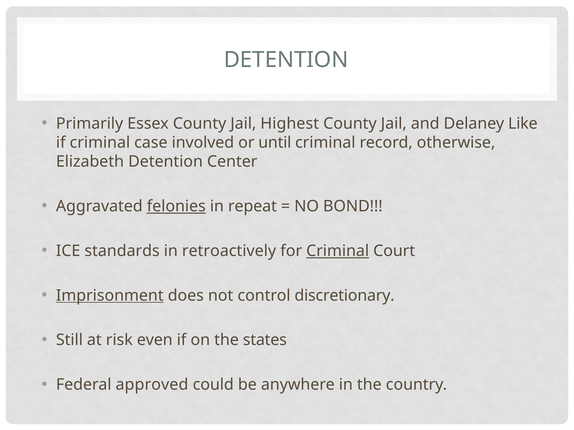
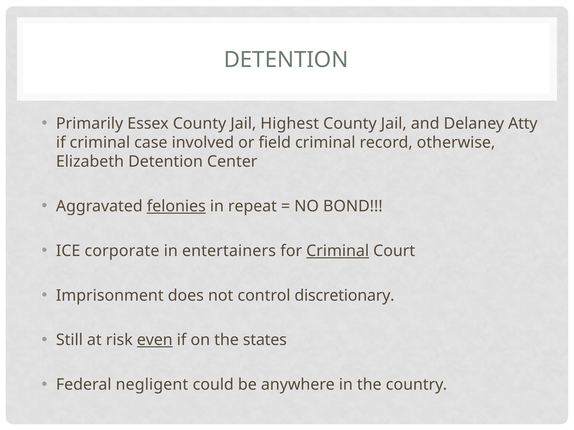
Like: Like -> Atty (523, 124)
until: until -> field (275, 143)
standards: standards -> corporate (122, 251)
retroactively: retroactively -> entertainers (229, 251)
Imprisonment underline: present -> none (110, 296)
even underline: none -> present (155, 340)
approved: approved -> negligent (152, 385)
